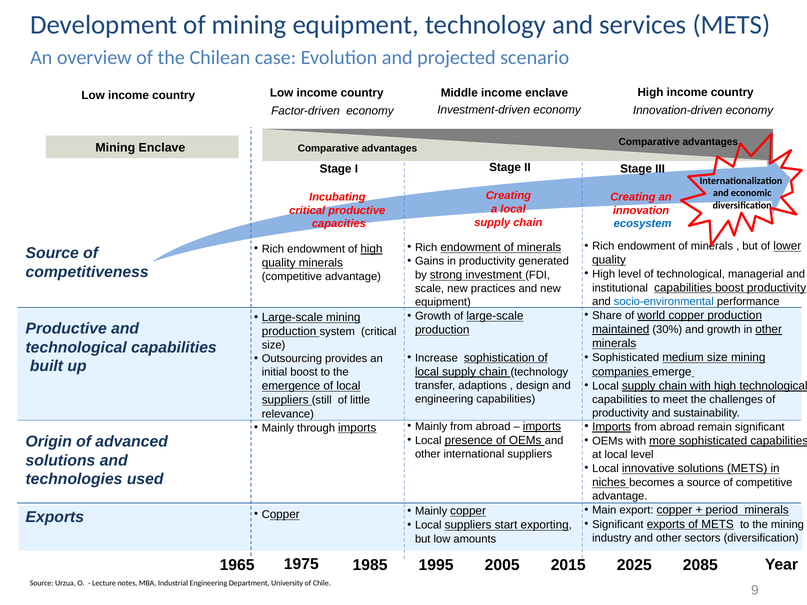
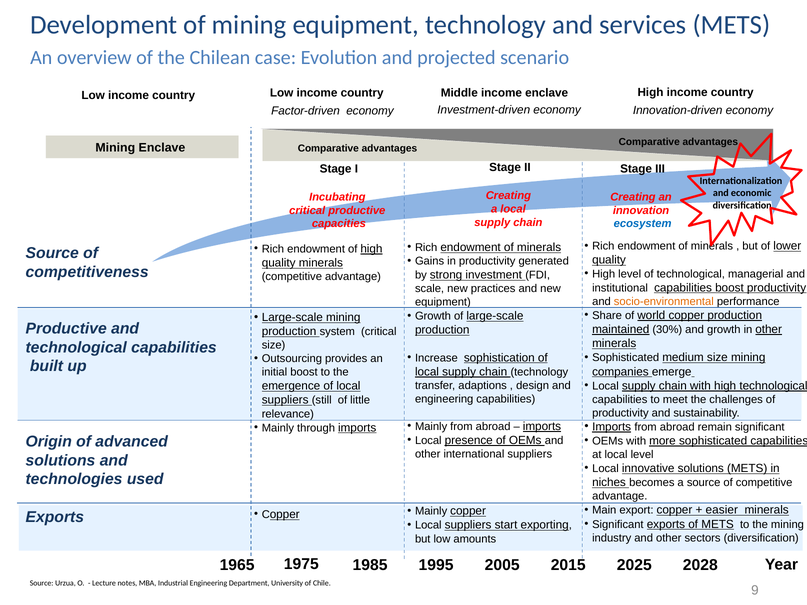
socio-environmental colour: blue -> orange (664, 302)
period: period -> easier (722, 510)
2085: 2085 -> 2028 (700, 565)
